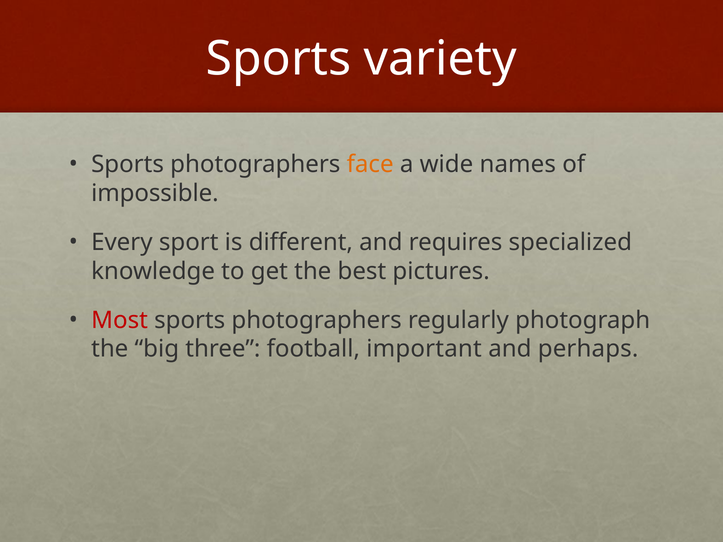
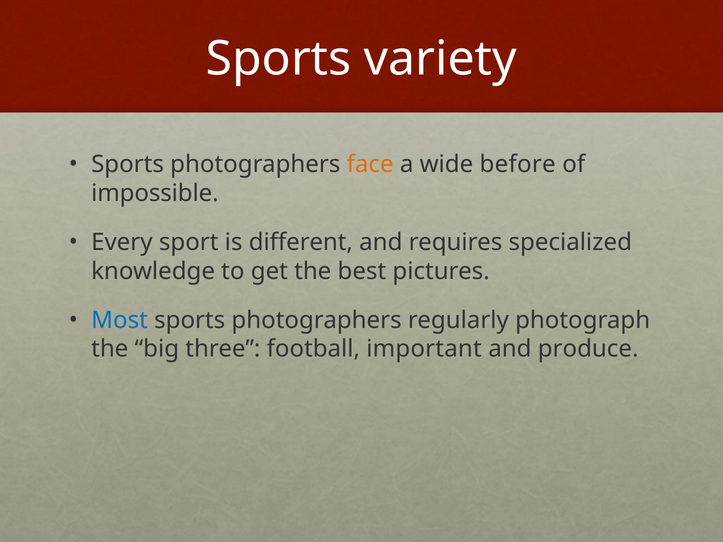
names: names -> before (518, 164)
Most colour: red -> blue (120, 320)
perhaps: perhaps -> produce (588, 349)
